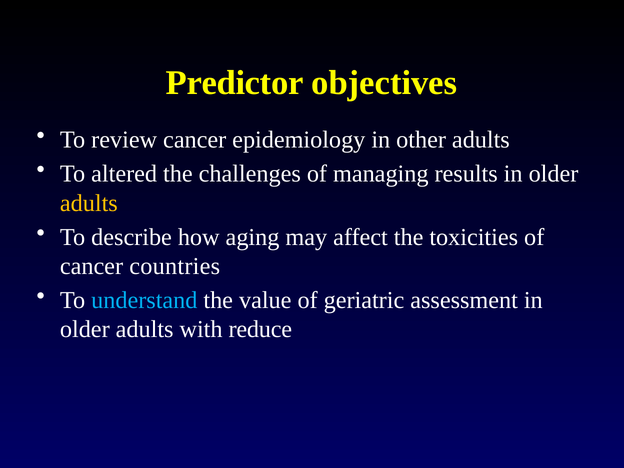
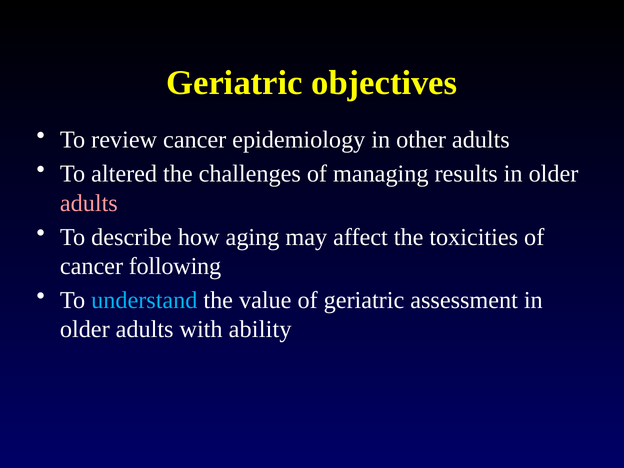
Predictor: Predictor -> Geriatric (235, 83)
adults colour: yellow -> pink (89, 203)
countries: countries -> following (175, 266)
reduce: reduce -> ability (260, 329)
